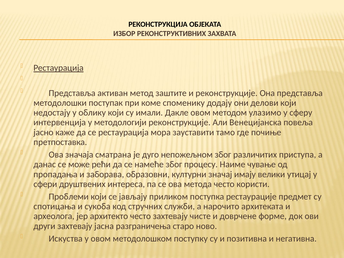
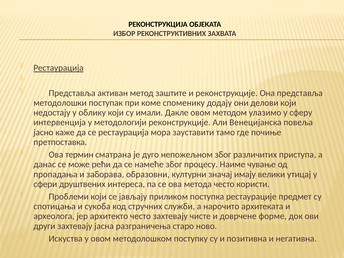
значаја: значаја -> термин (79, 155)
